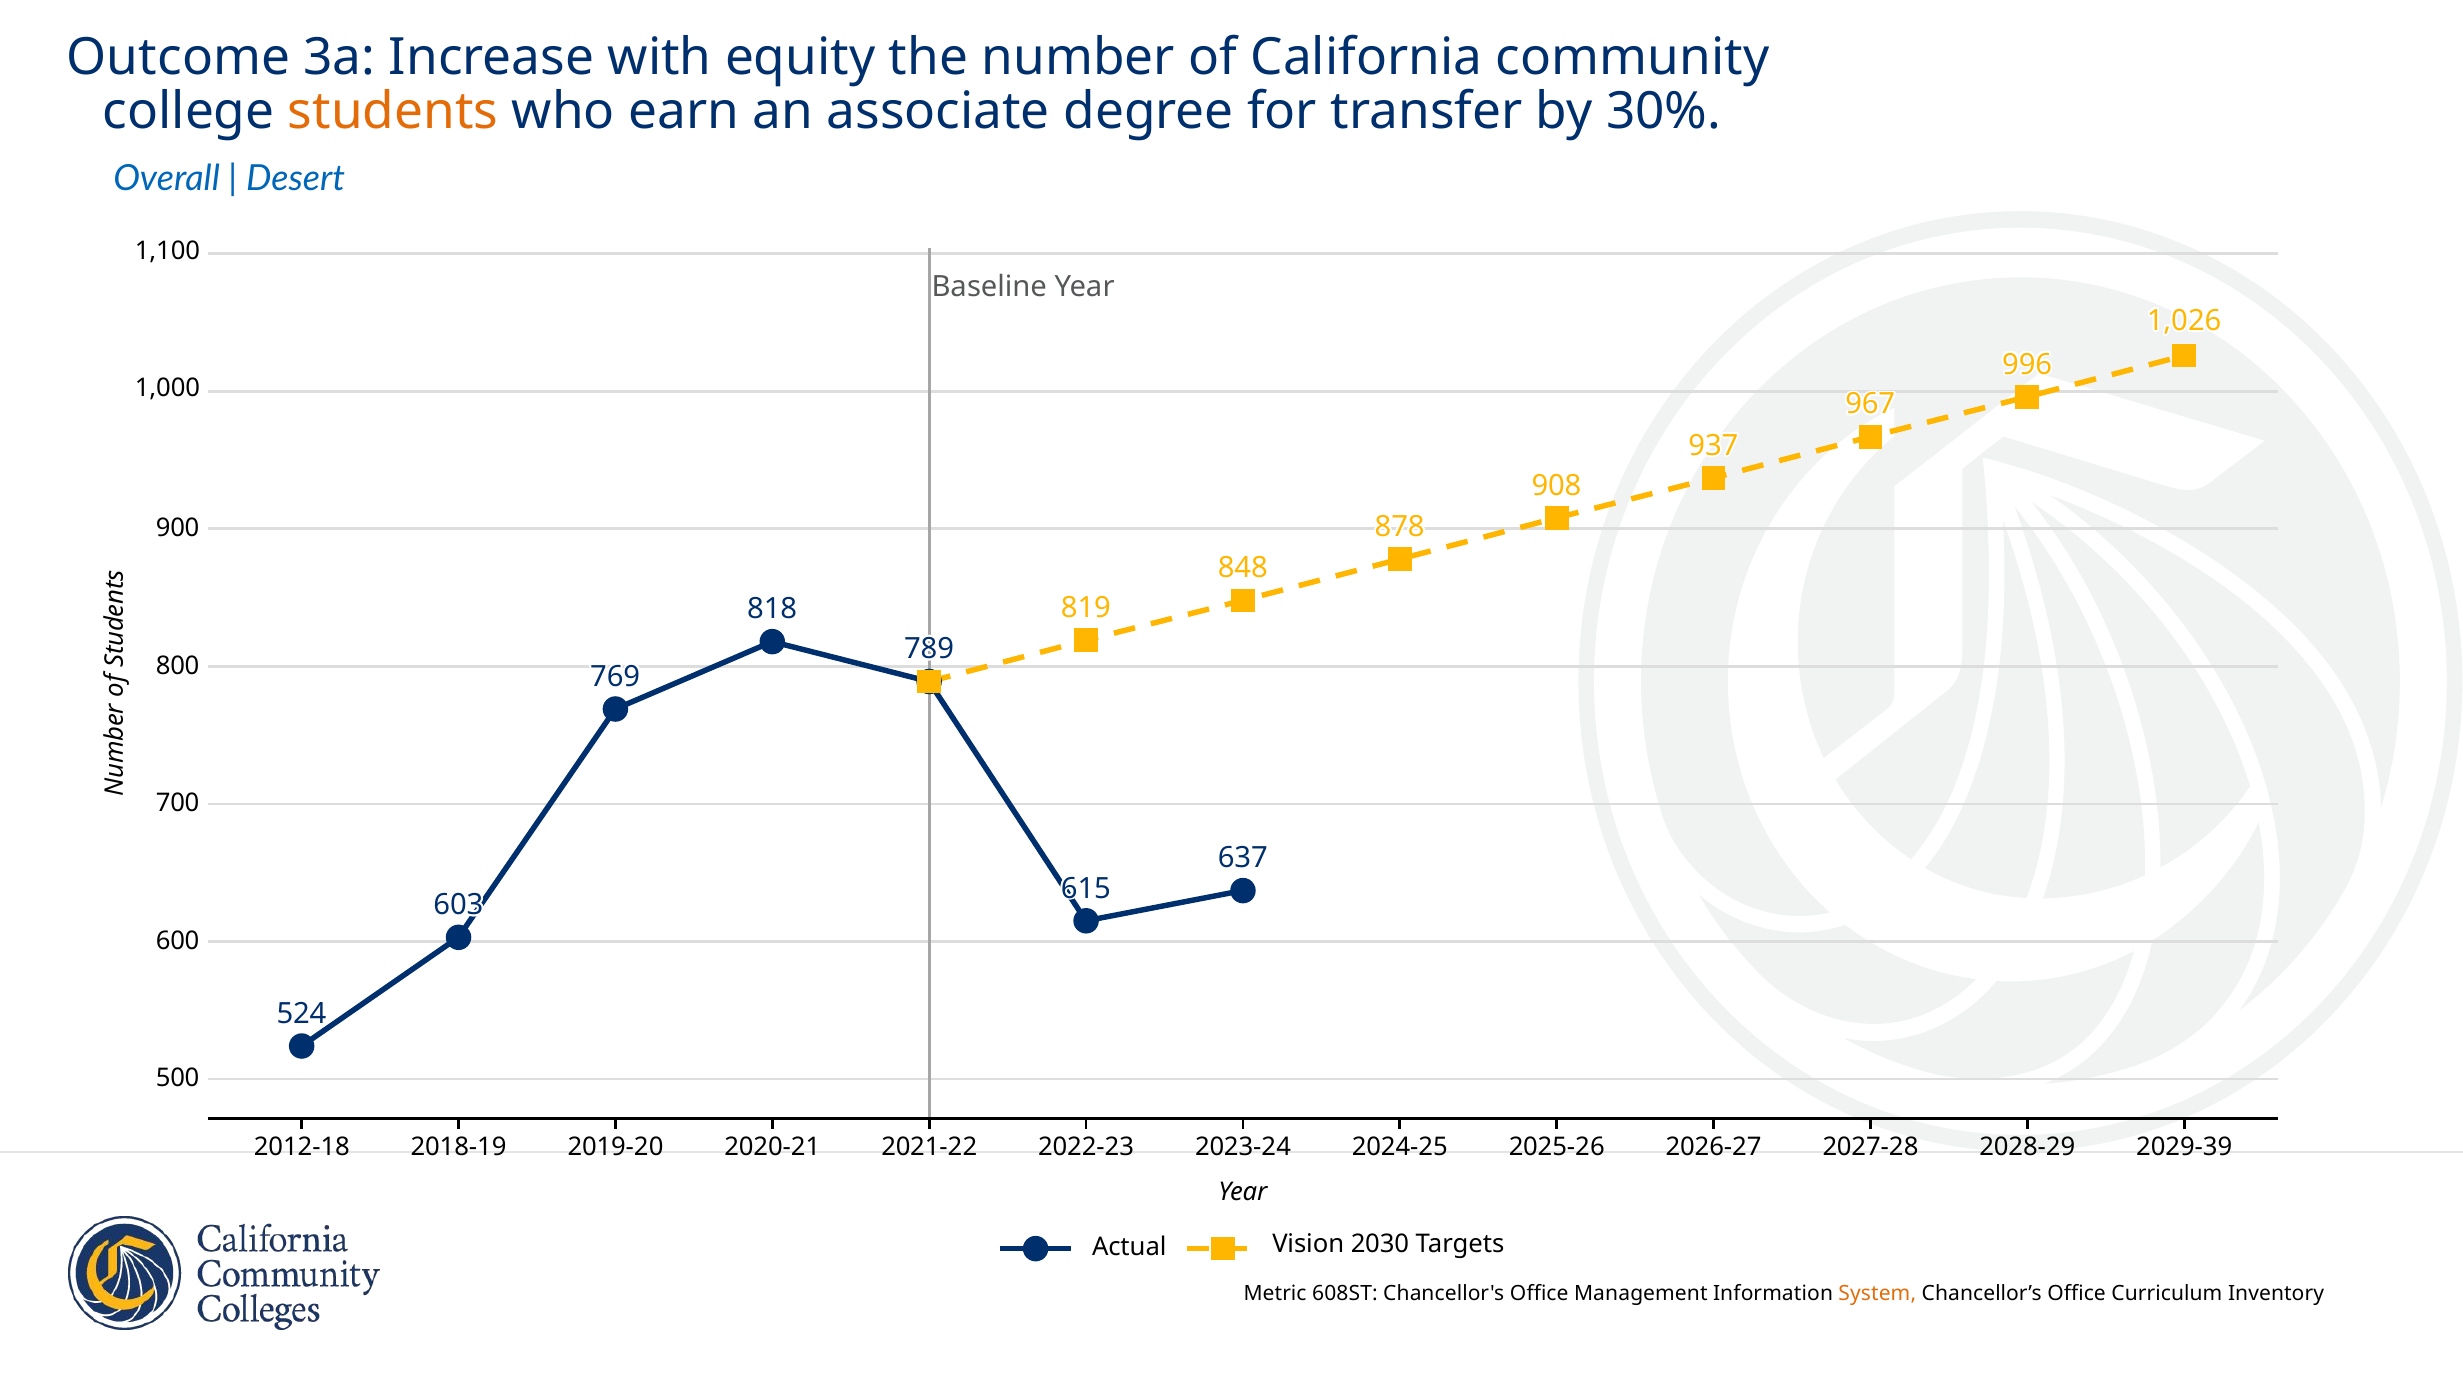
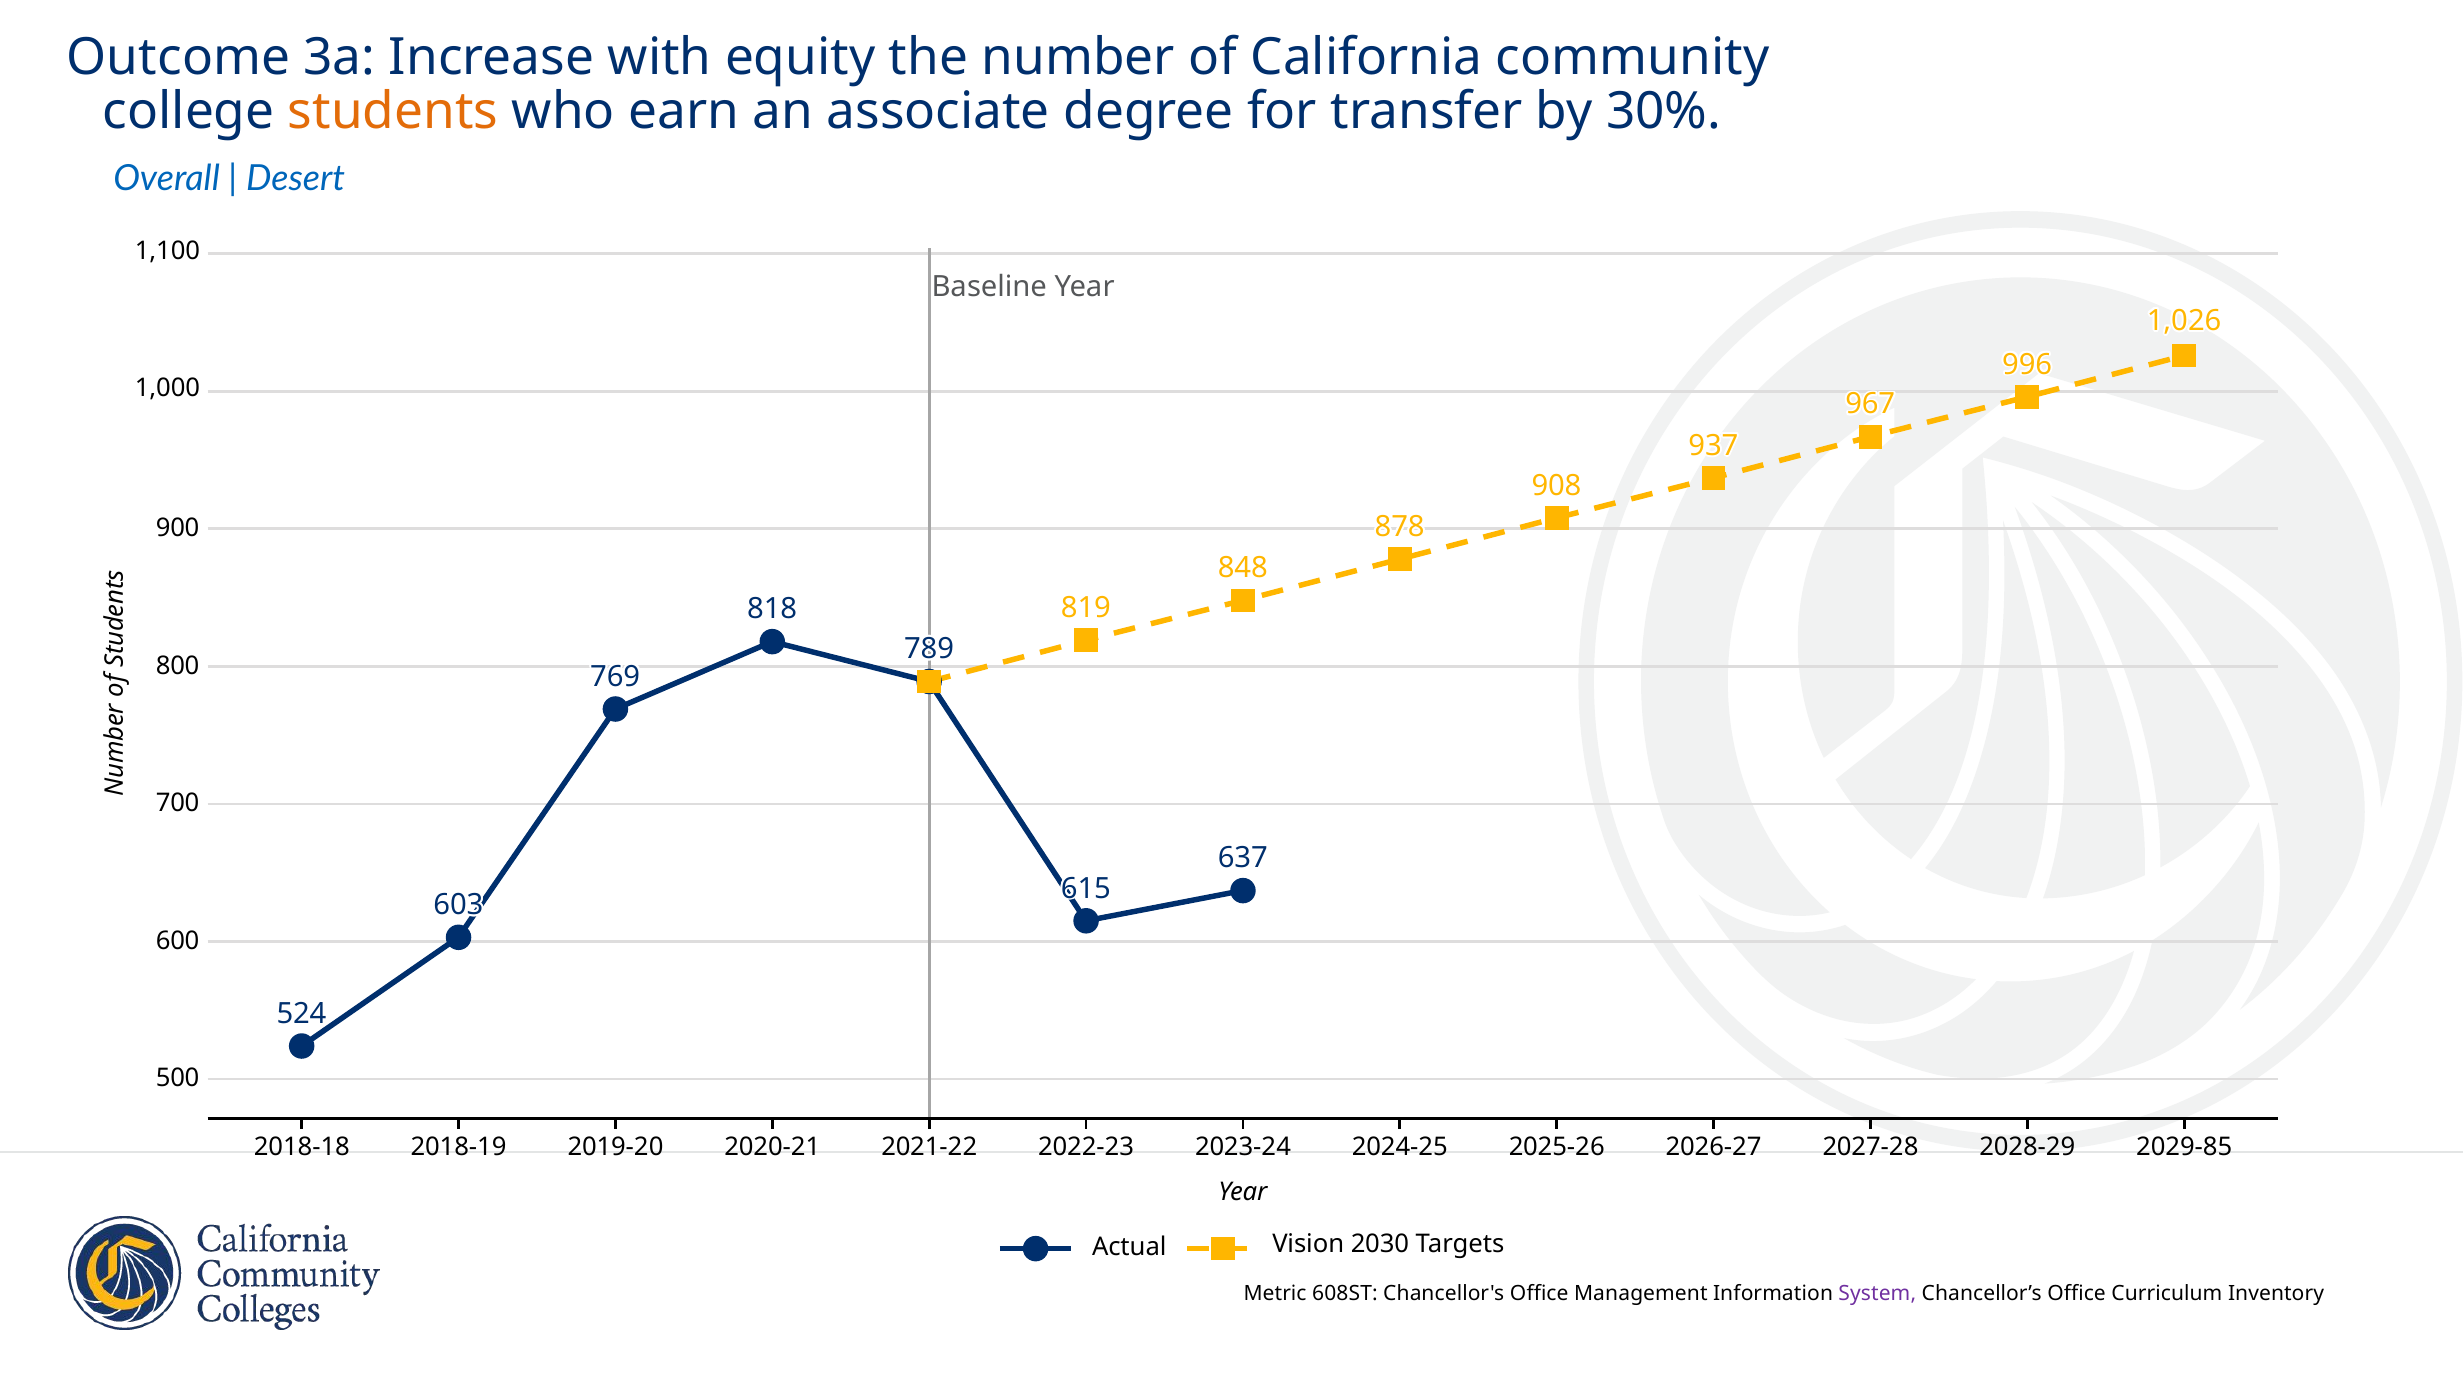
2012-18: 2012-18 -> 2018-18 (302, 1146)
2029-39: 2029-39 -> 2029-85 (2184, 1146)
System colour: orange -> purple (1877, 1293)
